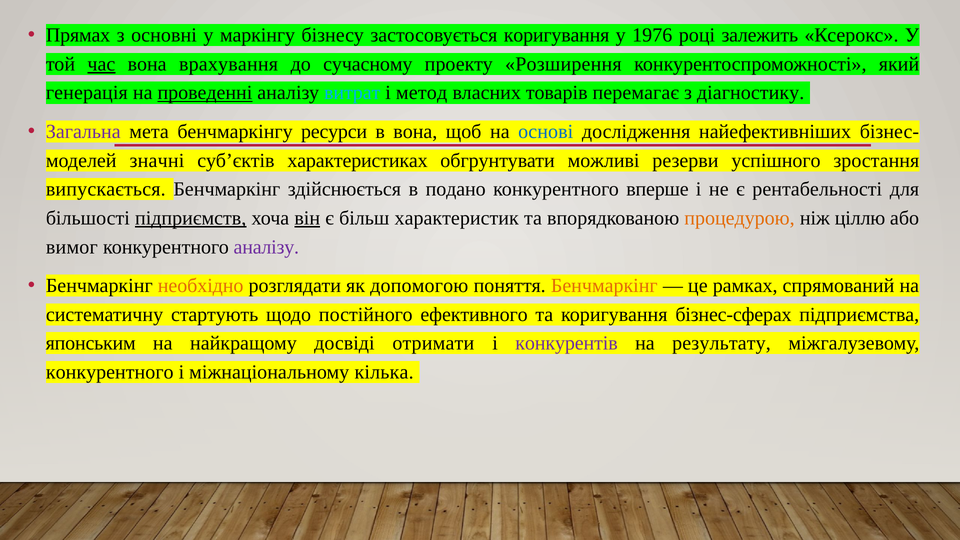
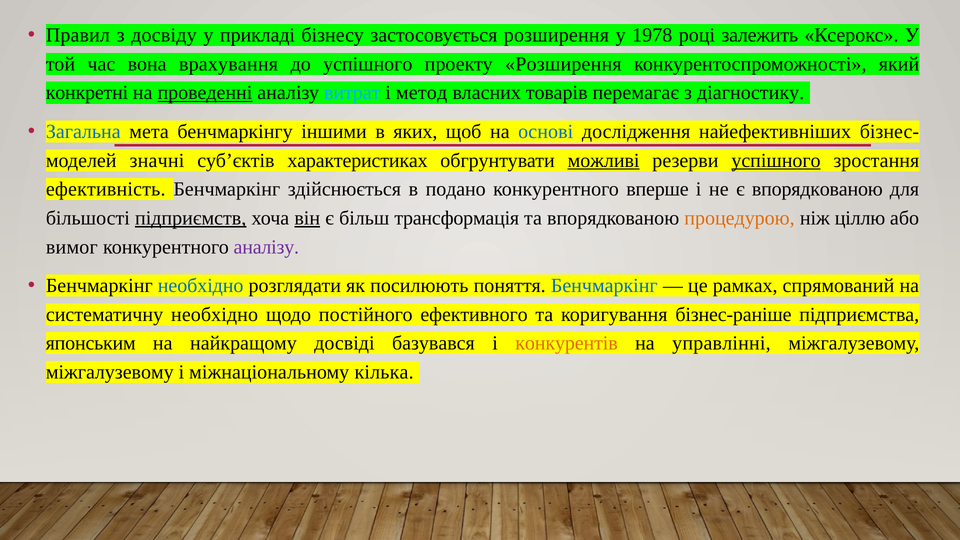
Прямах: Прямах -> Правил (78, 35)
основні: основні -> досвіду (164, 35)
маркінгу: маркінгу -> прикладі (258, 35)
застосовується коригування: коригування -> розширення (556, 35)
1976: 1976 -> 1978 (652, 35)
час underline: present -> none (101, 64)
до сучасному: сучасному -> успішного (368, 64)
генерація: генерація -> конкретні (87, 93)
Загальна colour: purple -> blue (83, 132)
ресурси: ресурси -> іншими (334, 132)
в вона: вона -> яких (415, 132)
можливі underline: none -> present (604, 160)
успішного underline: none -> present (776, 160)
випускається: випускається -> ефективність (106, 189)
є рентабельності: рентабельності -> впорядкованою (817, 189)
характеристик: характеристик -> трансформація (457, 218)
необхідно colour: orange -> blue (201, 286)
допомогою: допомогою -> посилюють (419, 286)
Бенчмаркінг colour: orange -> blue (604, 286)
систематичну стартують: стартують -> необхідно (215, 315)
бізнес-сферах: бізнес-сферах -> бізнес-раніше (733, 315)
отримати: отримати -> базувався (433, 343)
конкурентів colour: purple -> orange (567, 343)
результату: результату -> управлінні (721, 343)
конкурентного: конкурентного -> міжгалузевому (110, 372)
